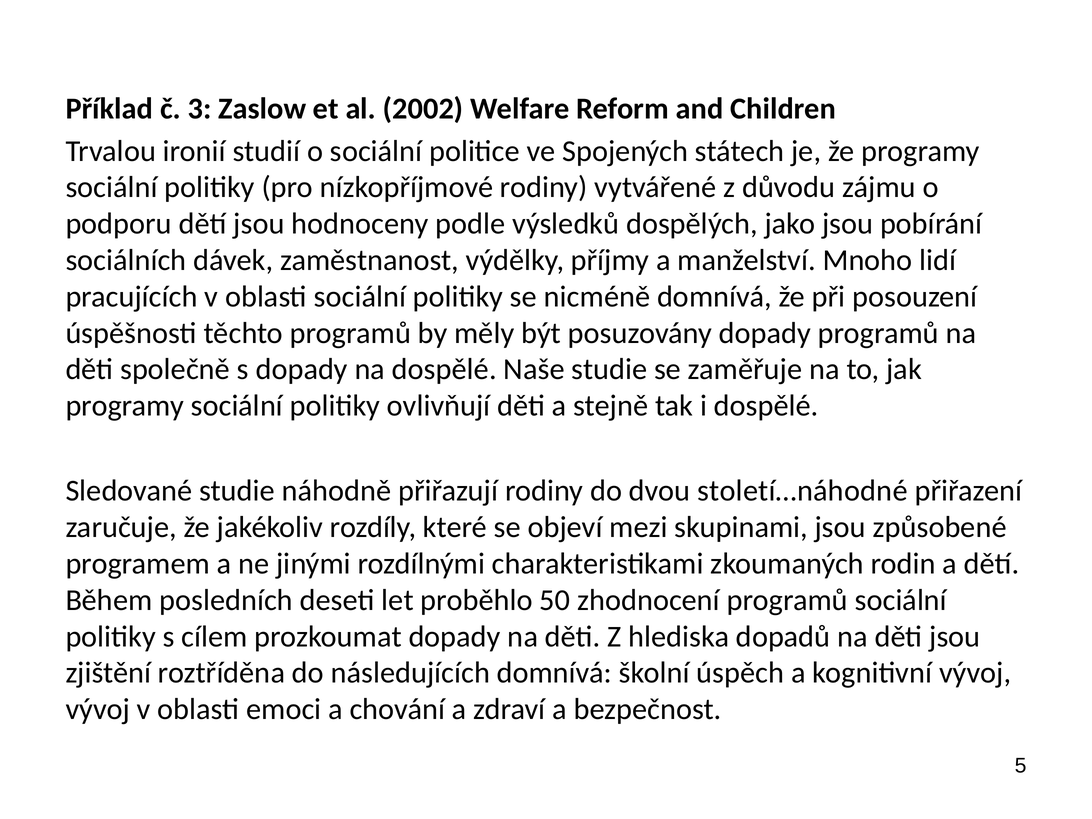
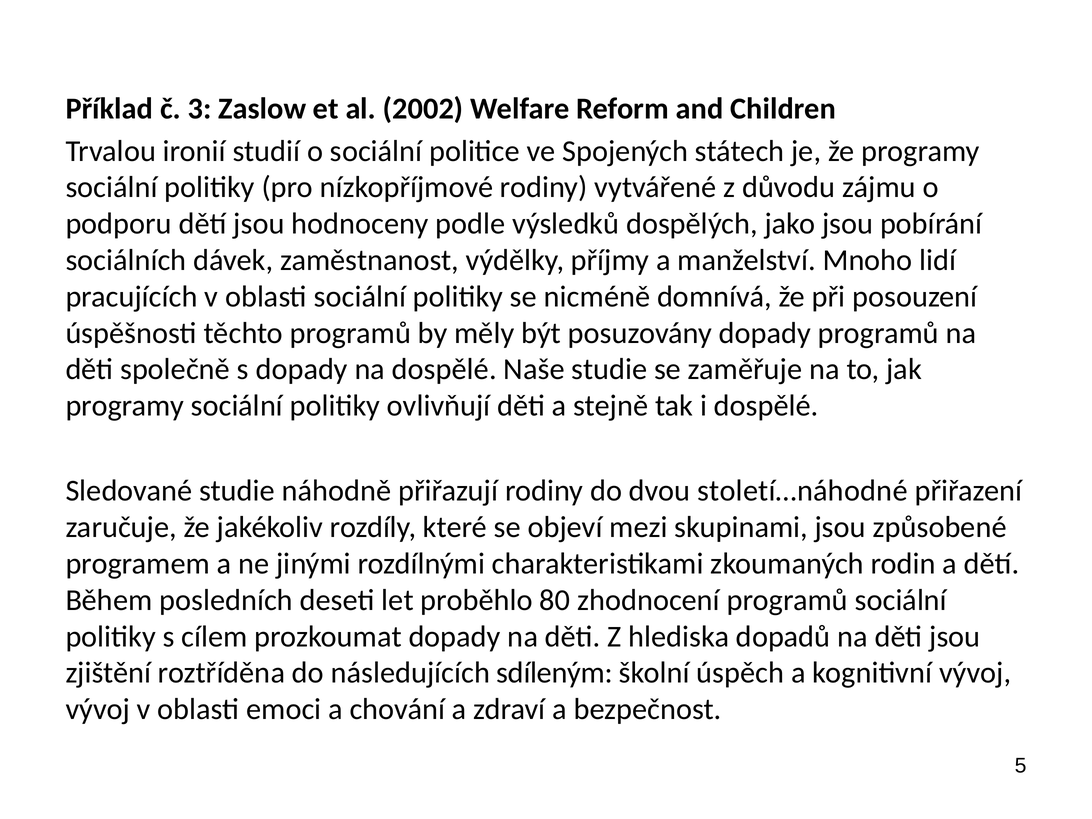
50: 50 -> 80 (555, 600)
následujících domnívá: domnívá -> sdíleným (555, 673)
